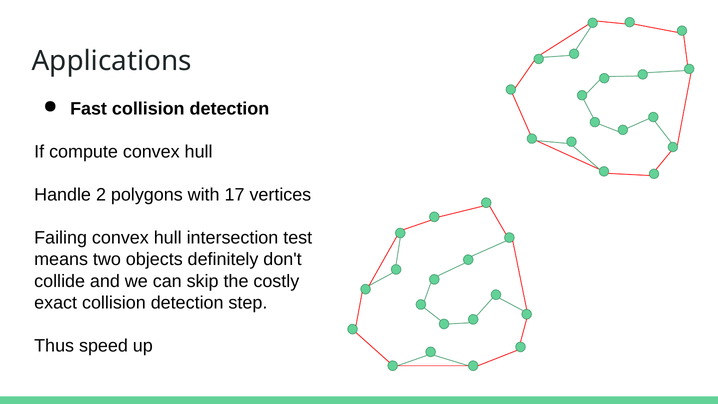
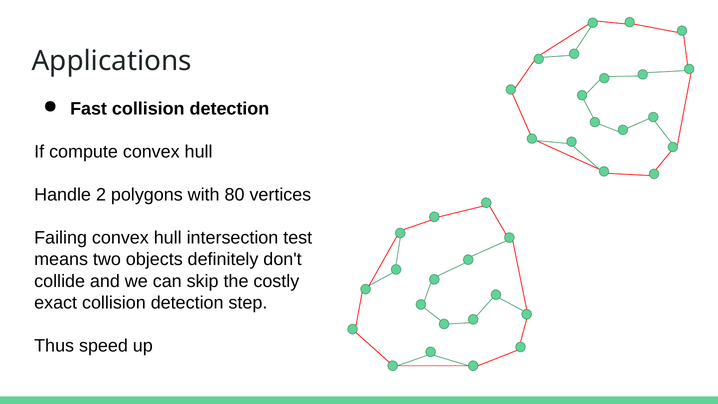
17: 17 -> 80 (235, 195)
